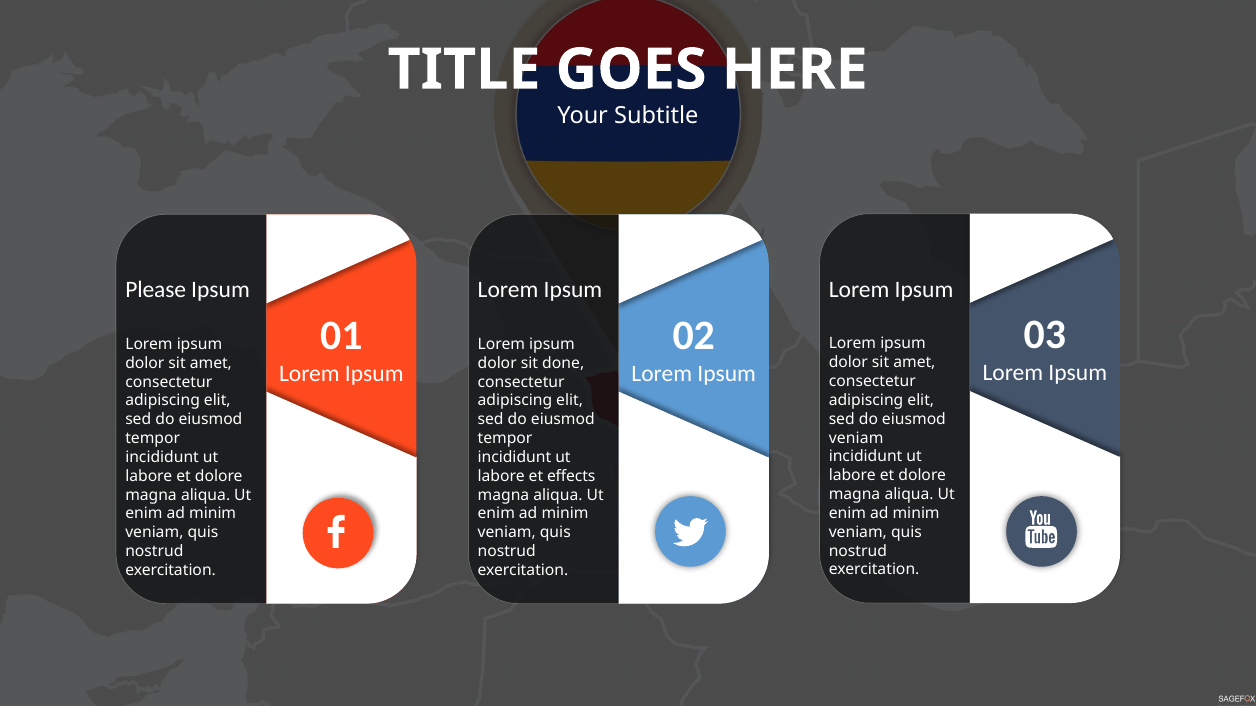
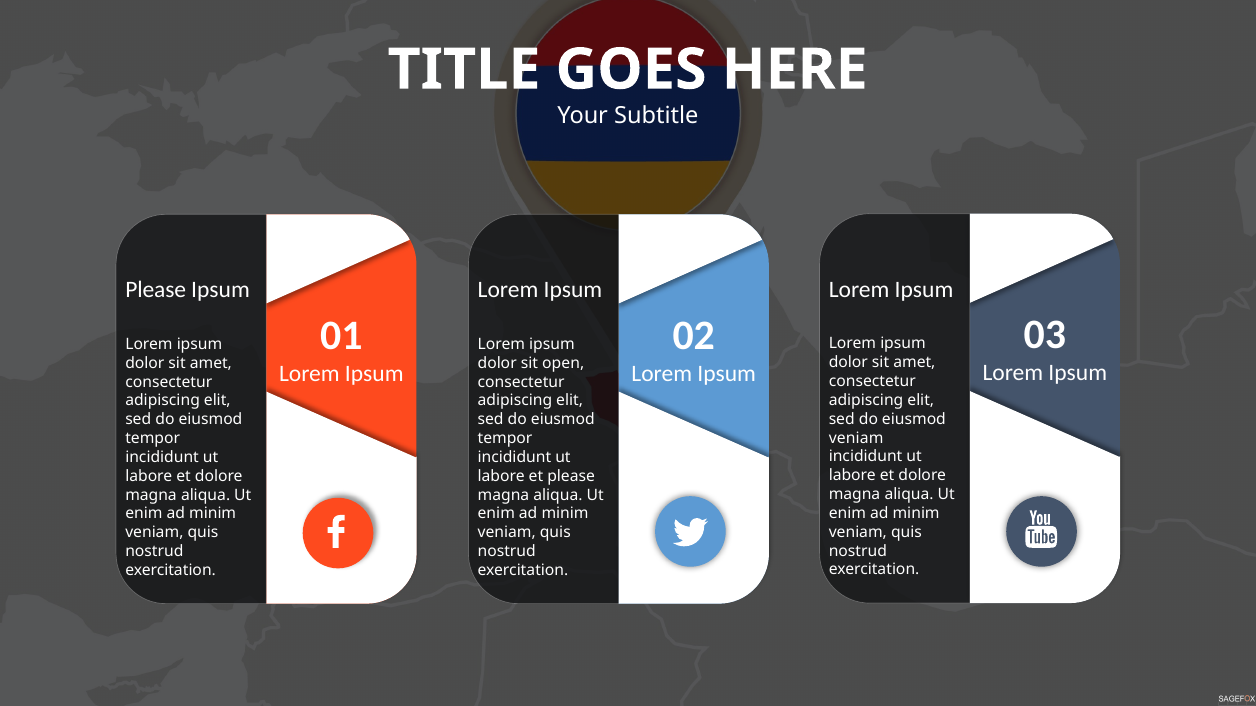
done: done -> open (563, 363)
et effects: effects -> please (571, 476)
